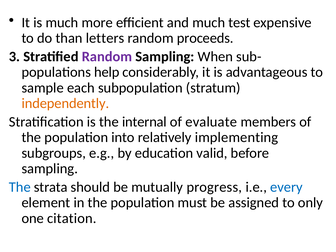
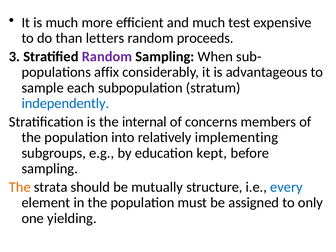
help: help -> affix (107, 72)
independently colour: orange -> blue (65, 103)
evaluate: evaluate -> concerns (211, 122)
valid: valid -> kept (212, 153)
The colour: blue -> orange (20, 187)
progress: progress -> structure (214, 187)
citation: citation -> yielding (72, 218)
